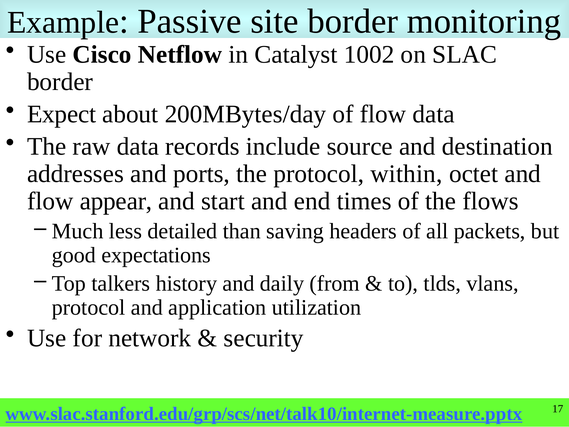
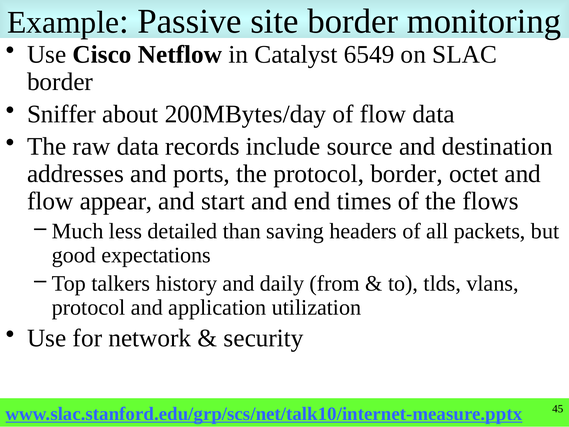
1002: 1002 -> 6549 (369, 54)
Expect: Expect -> Sniffer (62, 114)
protocol within: within -> border (407, 174)
17: 17 -> 45 (558, 409)
